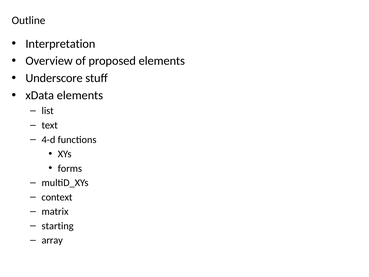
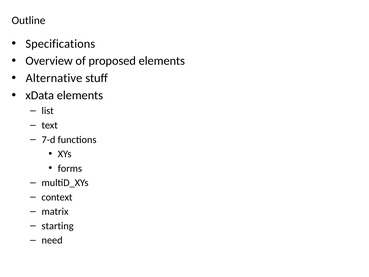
Interpretation: Interpretation -> Specifications (60, 44)
Underscore: Underscore -> Alternative (54, 78)
4-d: 4-d -> 7-d (48, 139)
array: array -> need (52, 240)
